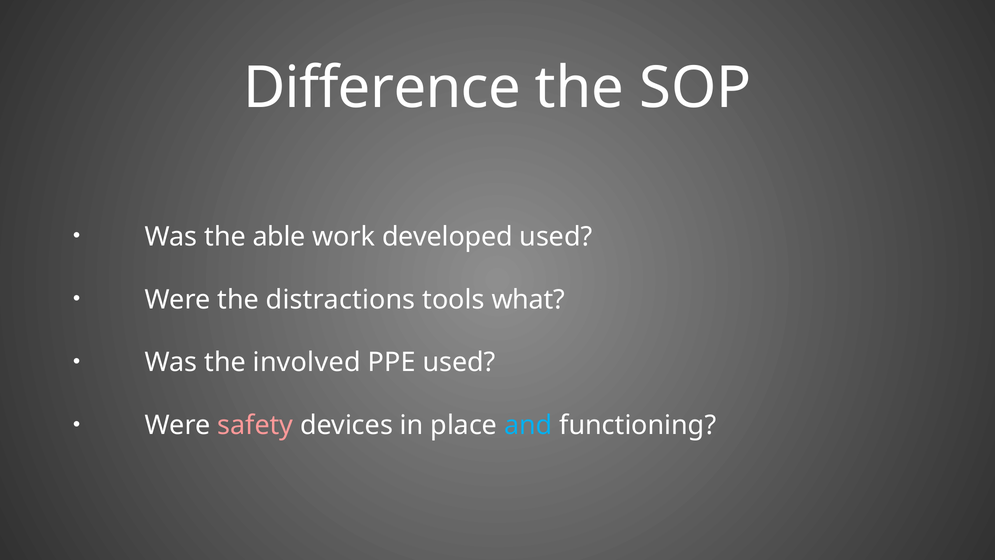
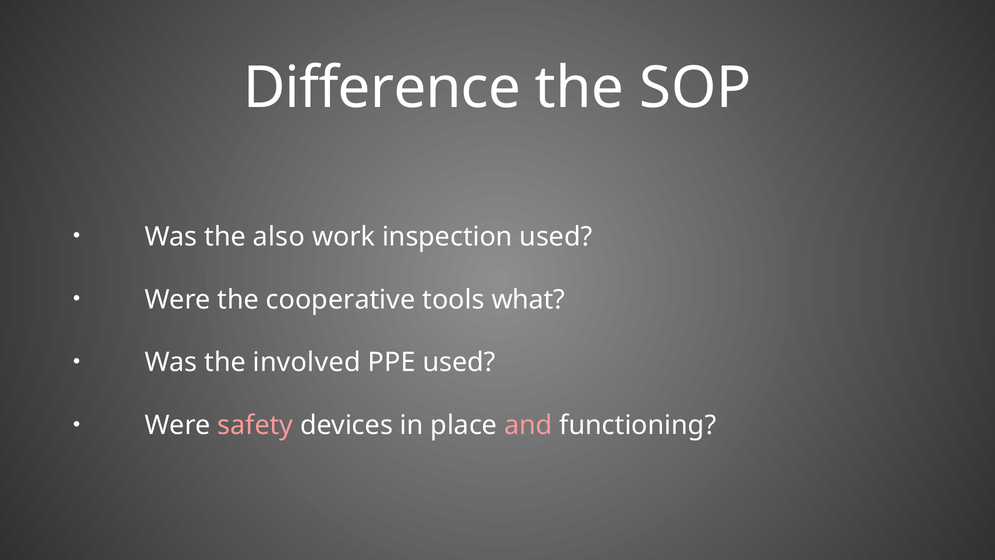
able: able -> also (279, 237)
developed: developed -> inspection (447, 237)
distractions: distractions -> cooperative (341, 299)
and colour: light blue -> pink (528, 425)
